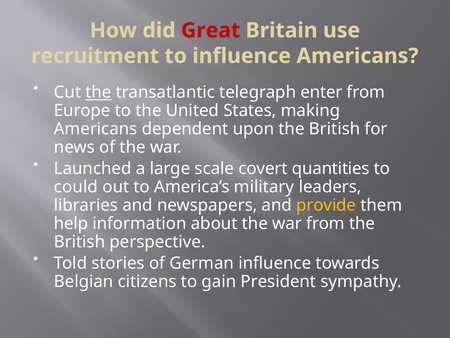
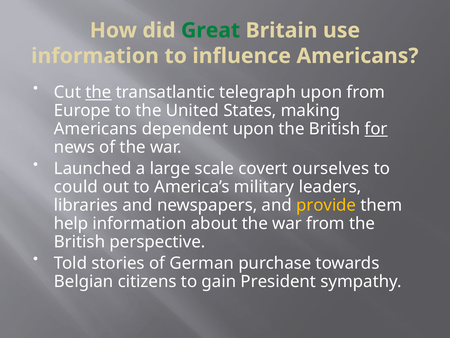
Great colour: red -> green (211, 30)
recruitment: recruitment -> information (95, 56)
telegraph enter: enter -> upon (321, 92)
for underline: none -> present (376, 129)
quantities: quantities -> ourselves (331, 168)
German influence: influence -> purchase (275, 263)
